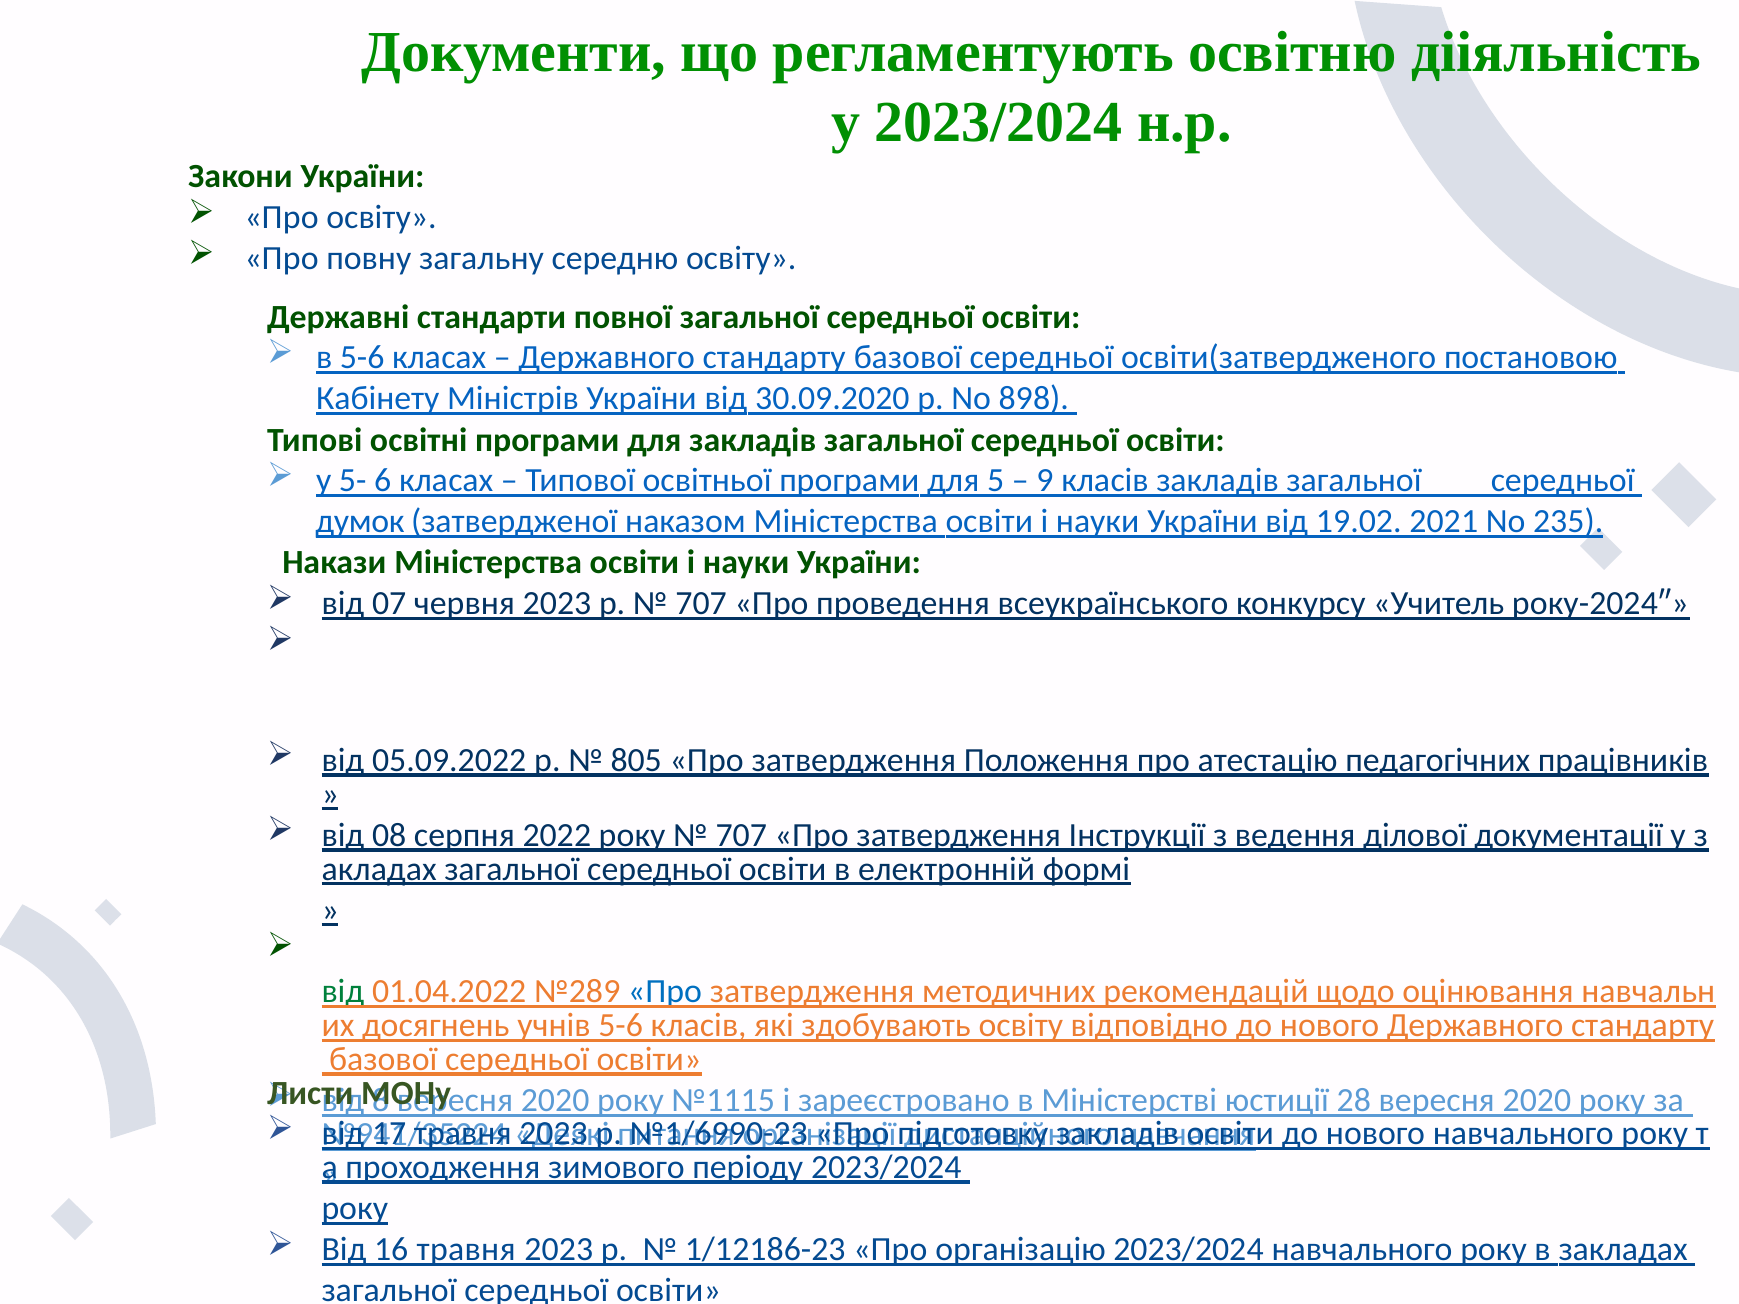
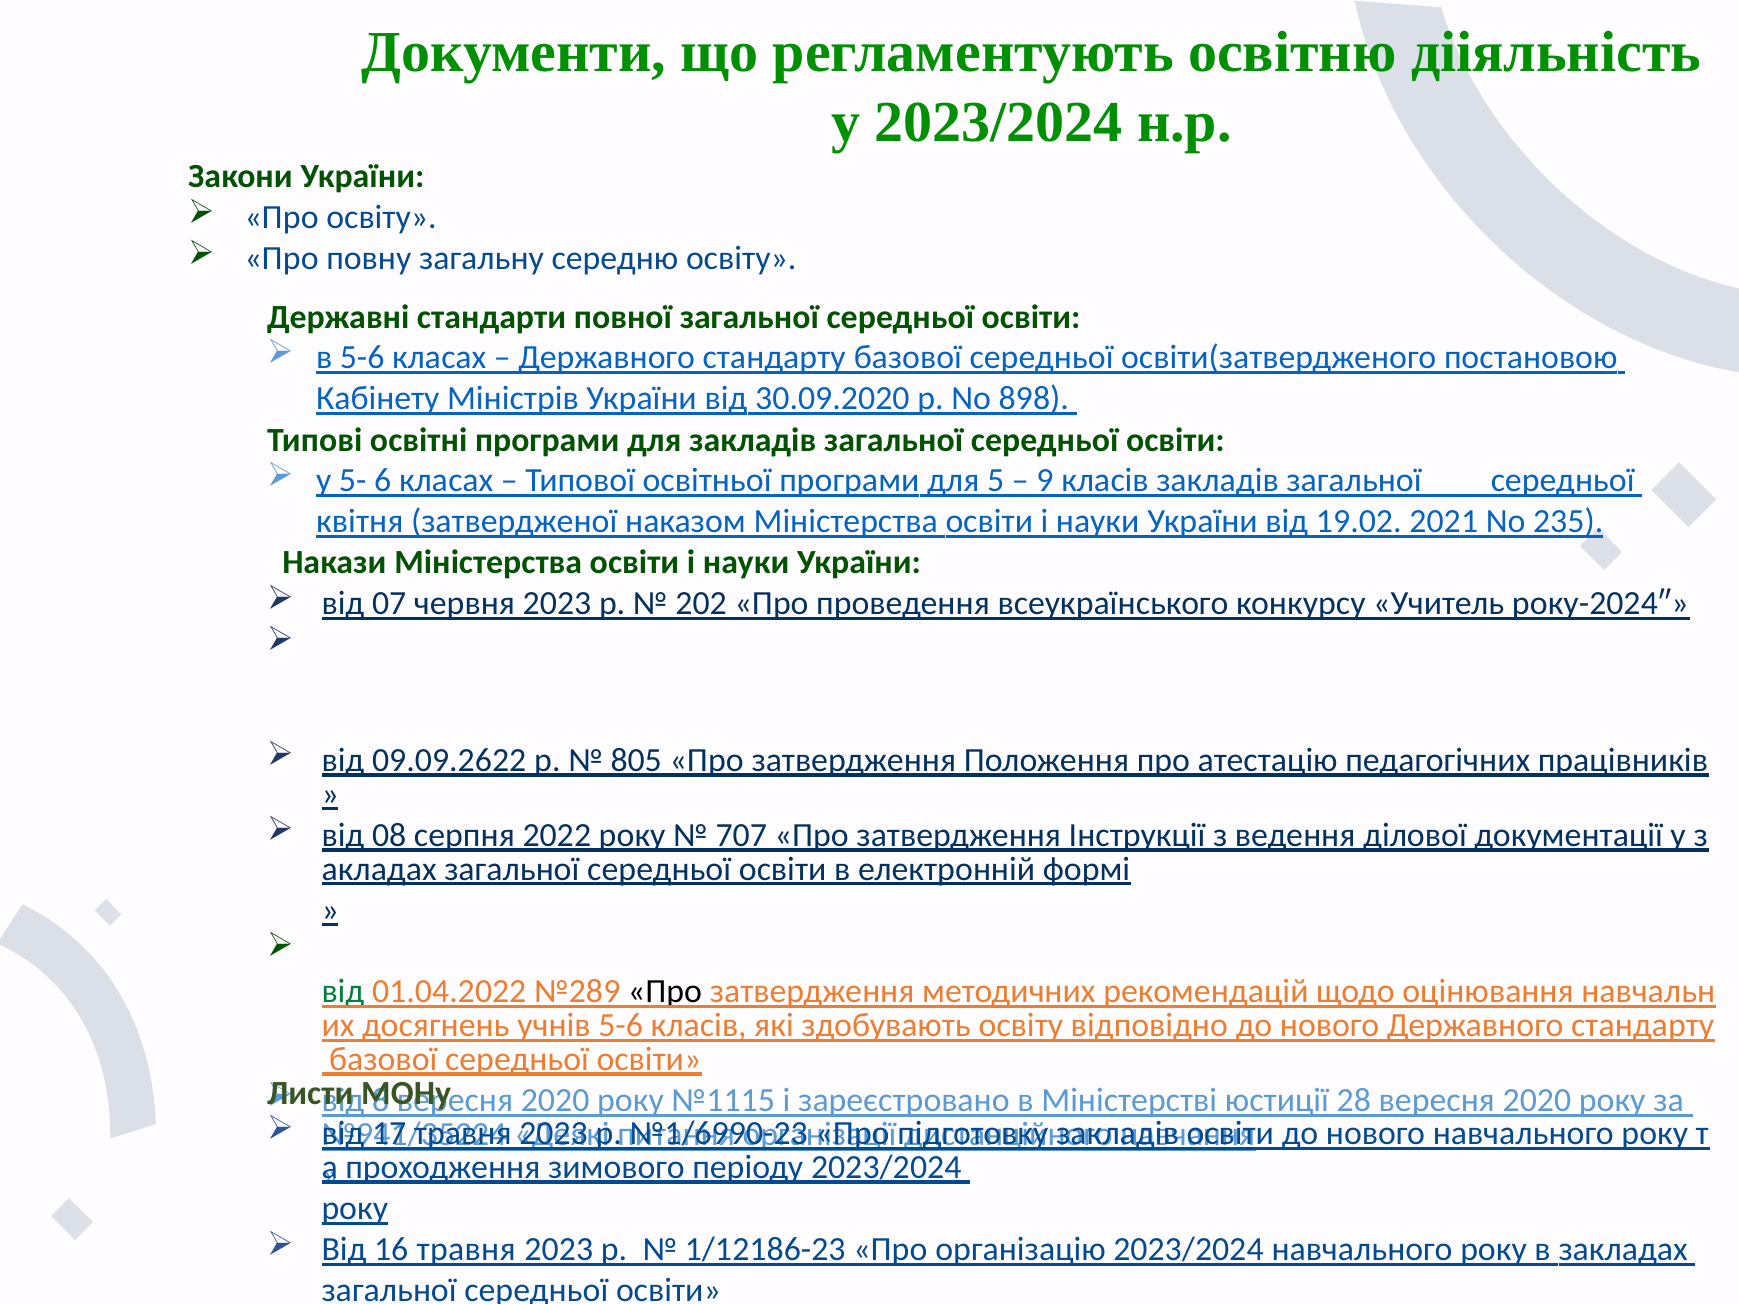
думок: думок -> квітня (360, 522)
707: 707 -> 202 (701, 604)
05.09.2022: 05.09.2022 -> 09.09.2622 (449, 760)
Про colour: blue -> black (665, 992)
